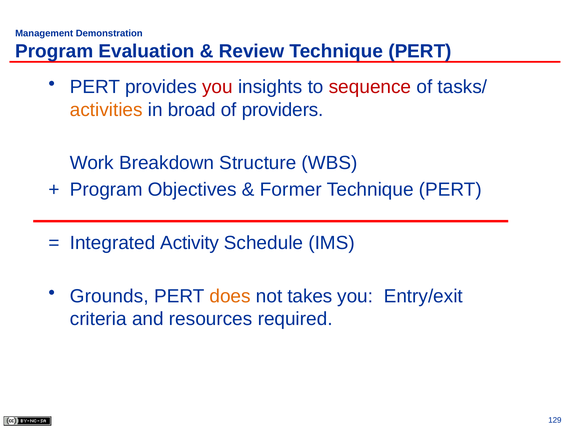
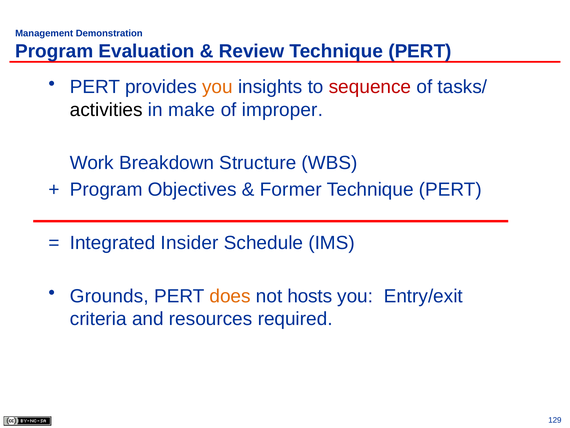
you colour: red -> orange (217, 87)
activities colour: orange -> black (106, 110)
broad: broad -> make (192, 110)
providers: providers -> improper (282, 110)
Activity: Activity -> Insider (190, 243)
takes: takes -> hosts (310, 296)
